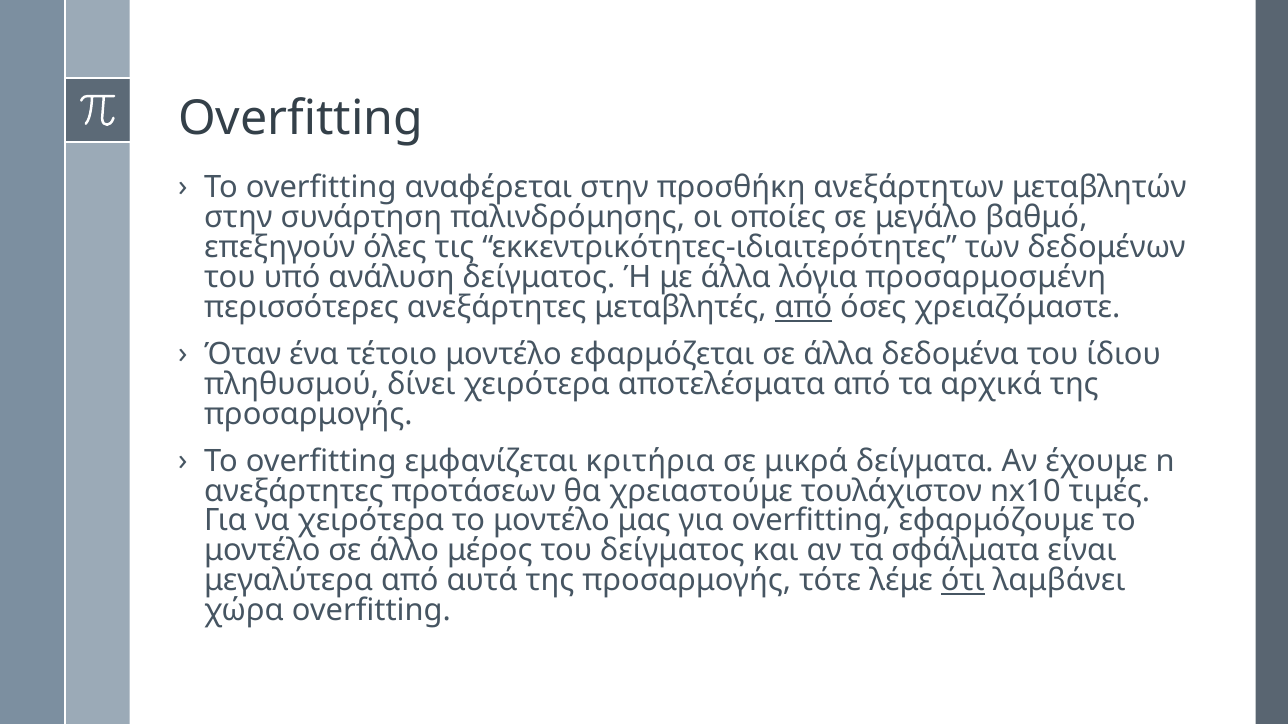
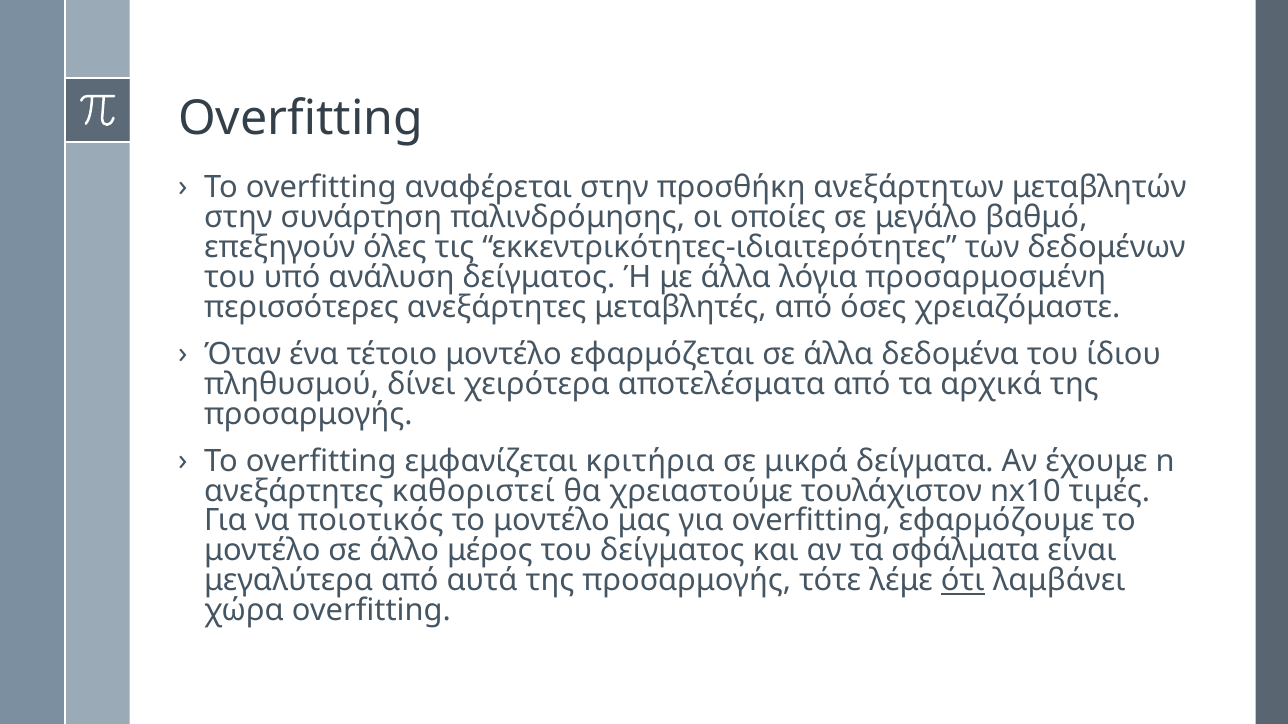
από underline: present -> none (803, 308)
προτάσεων: προτάσεων -> καθοριστεί (473, 491)
να χειρότερα: χειρότερα -> ποιοτικός (371, 521)
